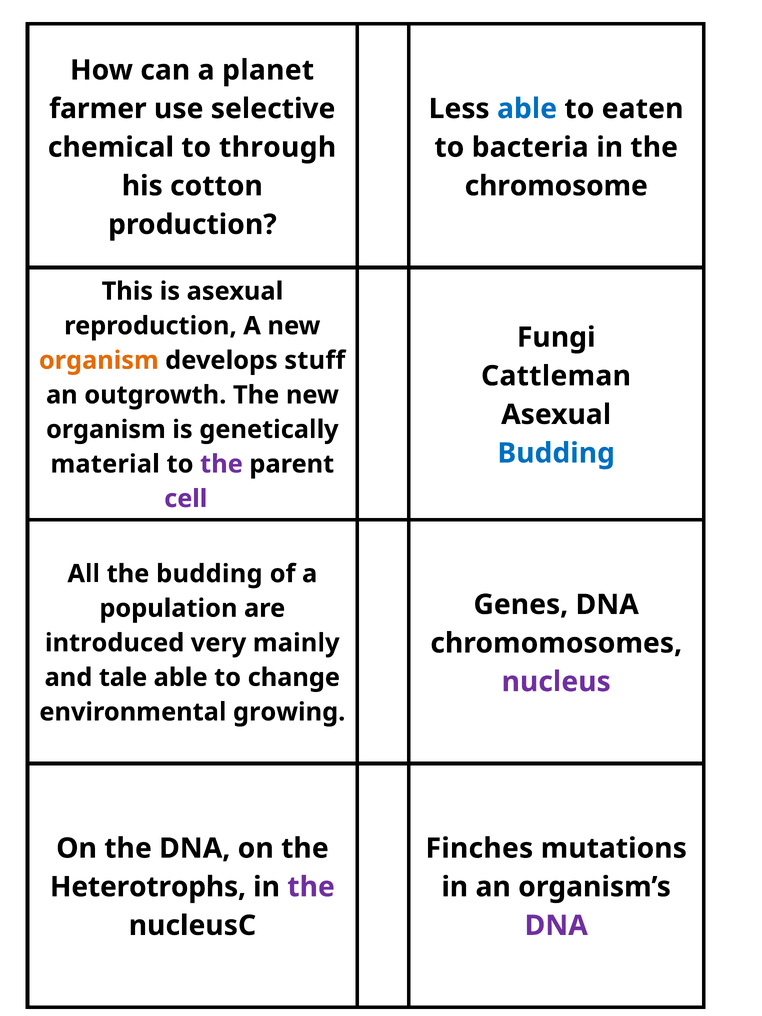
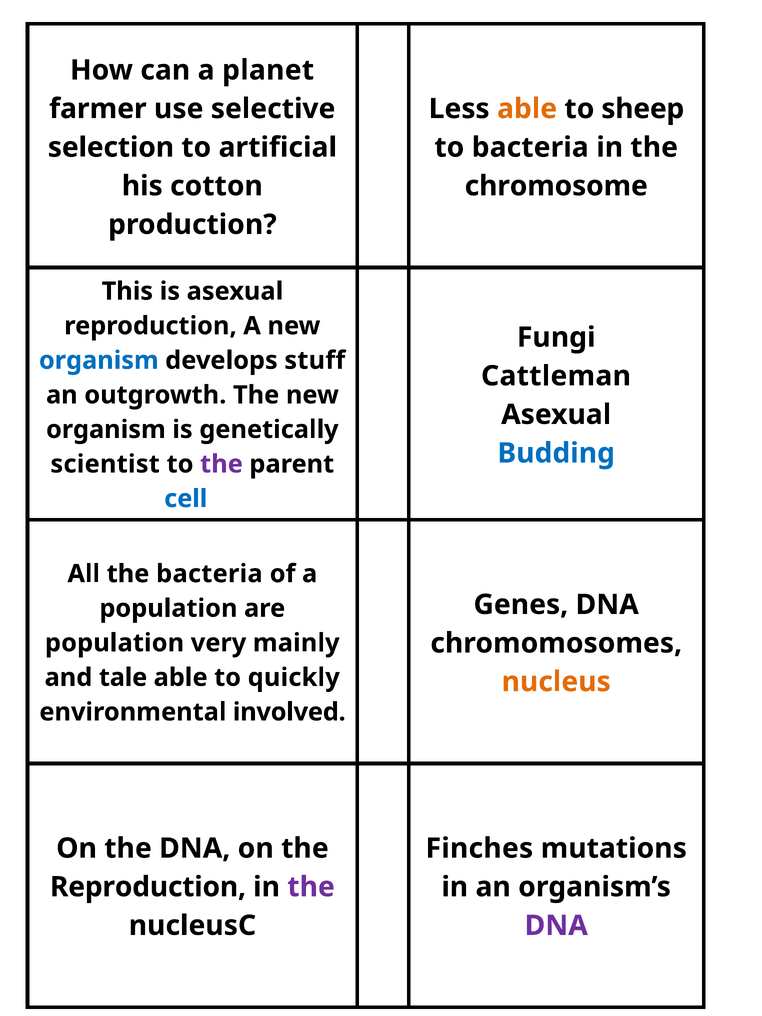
able colour: blue -> orange (527, 109)
eaten: eaten -> sheep (643, 109)
chemical: chemical -> selection (111, 147)
through: through -> artificial (278, 147)
organism colour: orange -> blue (99, 360)
material: material -> scientist (105, 464)
cell colour: purple -> blue (186, 499)
the budding: budding -> bacteria (209, 574)
introduced: introduced -> population (115, 643)
change: change -> quickly (294, 677)
nucleus colour: purple -> orange (556, 682)
growing: growing -> involved (289, 712)
Heterotrophs: Heterotrophs -> Reproduction (148, 887)
